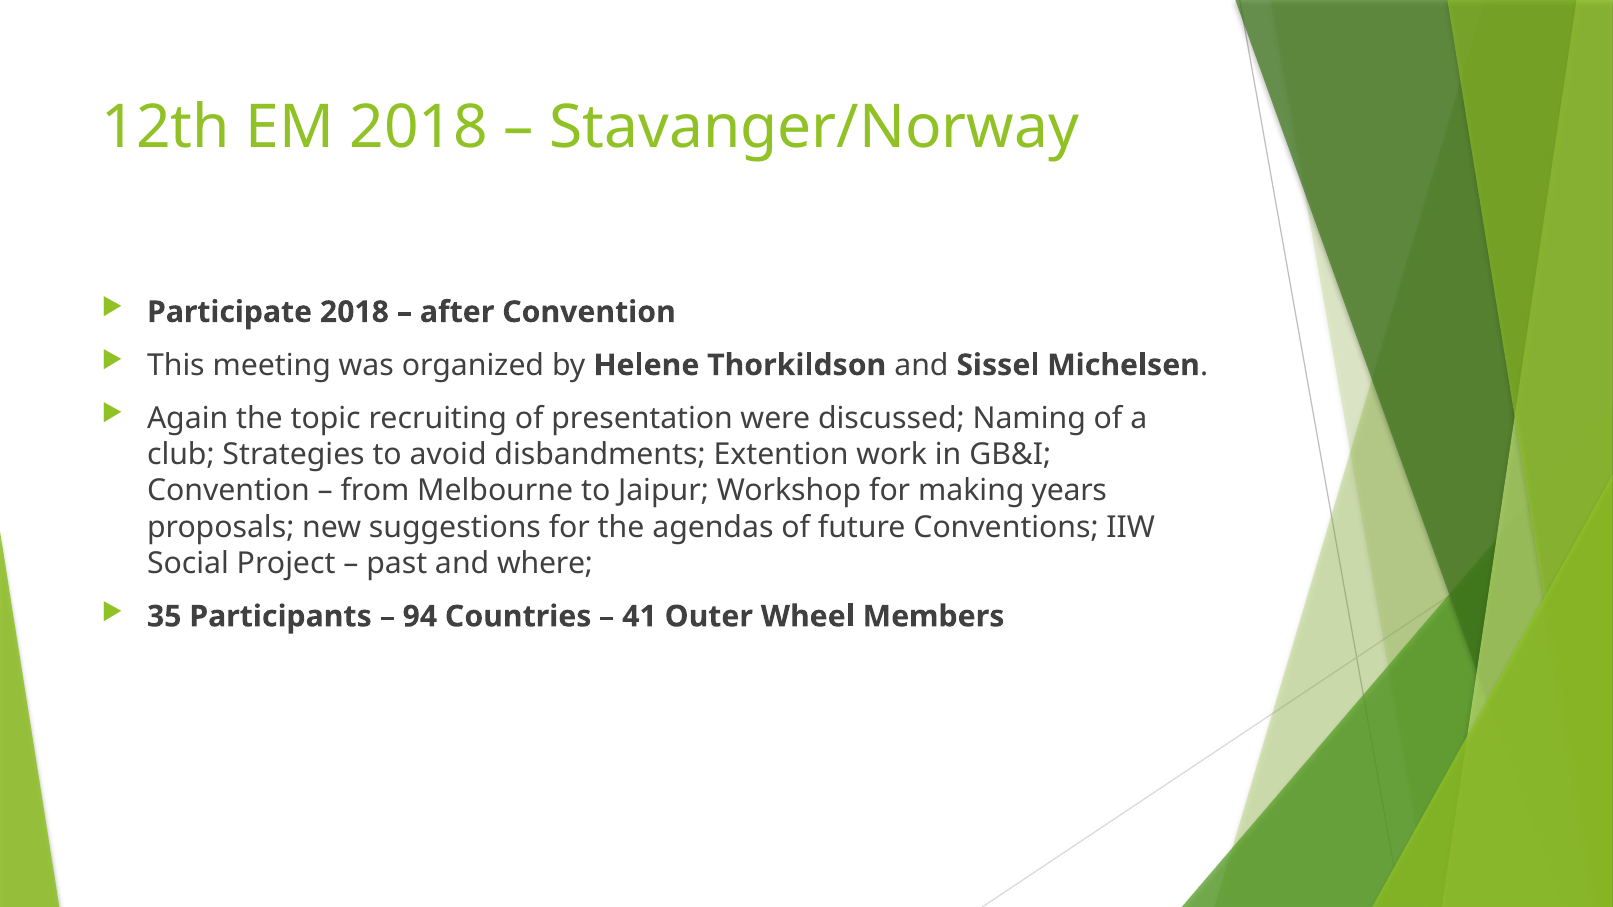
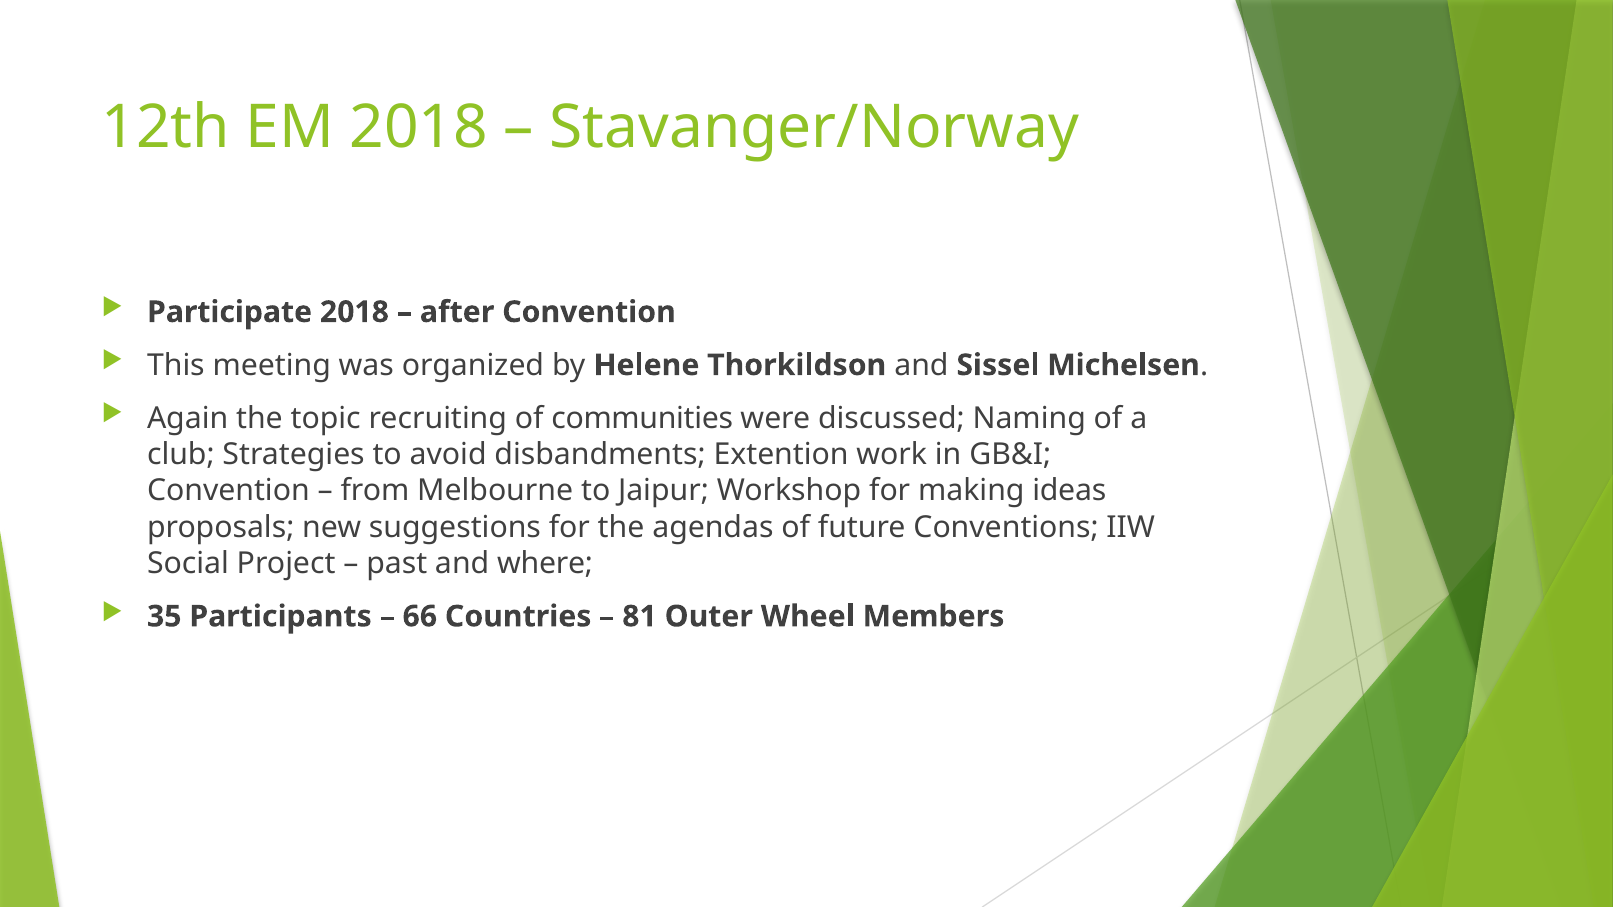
presentation: presentation -> communities (642, 418)
years: years -> ideas (1069, 491)
94: 94 -> 66 (420, 617)
41: 41 -> 81 (639, 617)
